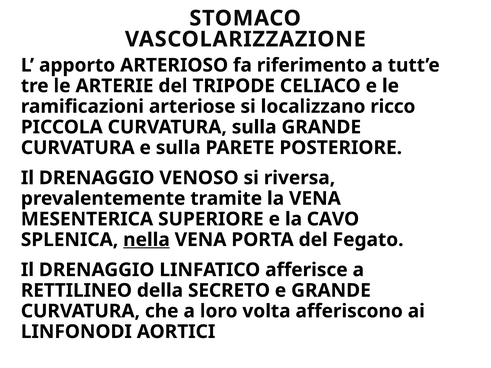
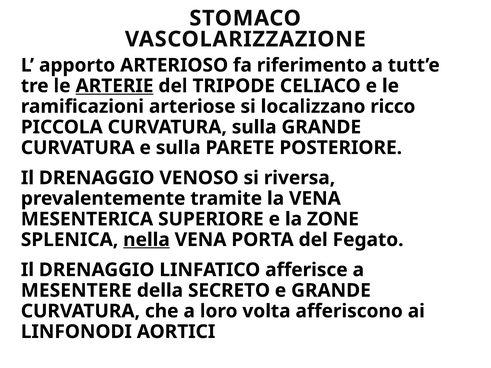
ARTERIE underline: none -> present (115, 86)
CAVO: CAVO -> ZONE (333, 219)
RETTILINEO: RETTILINEO -> MESENTERE (76, 291)
